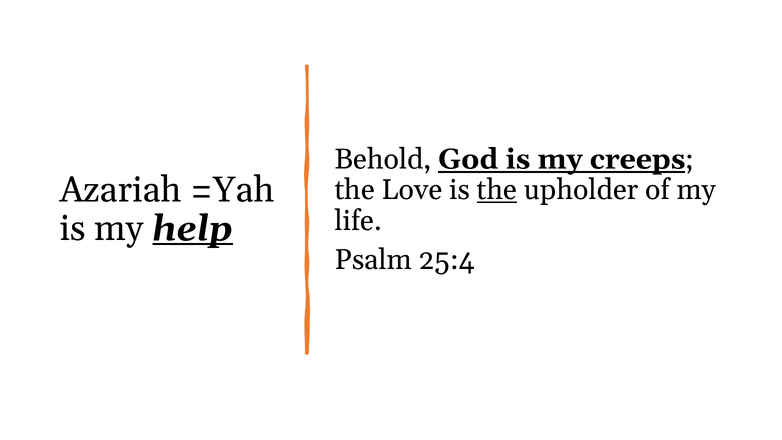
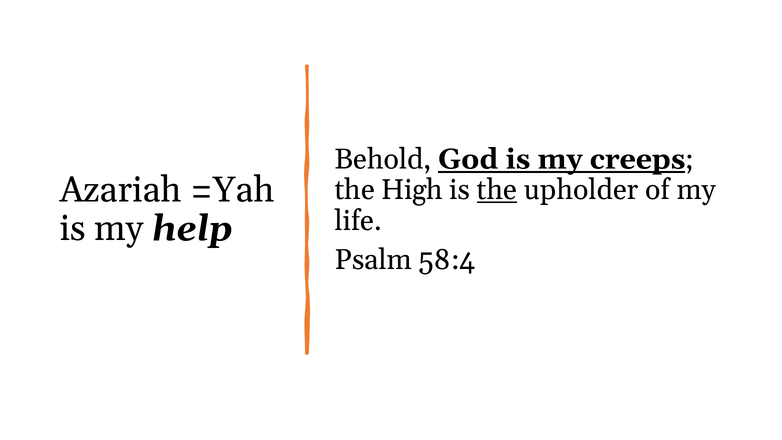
Love: Love -> High (412, 190)
help underline: present -> none (193, 229)
25:4: 25:4 -> 58:4 (447, 260)
